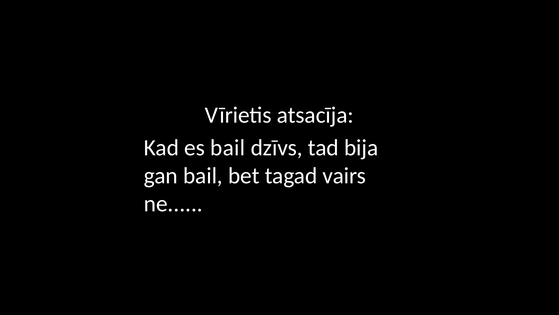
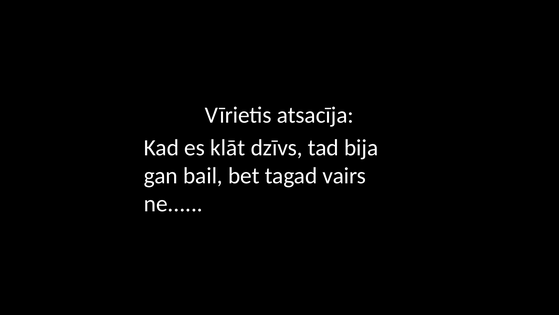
es bail: bail -> klāt (228, 148)
